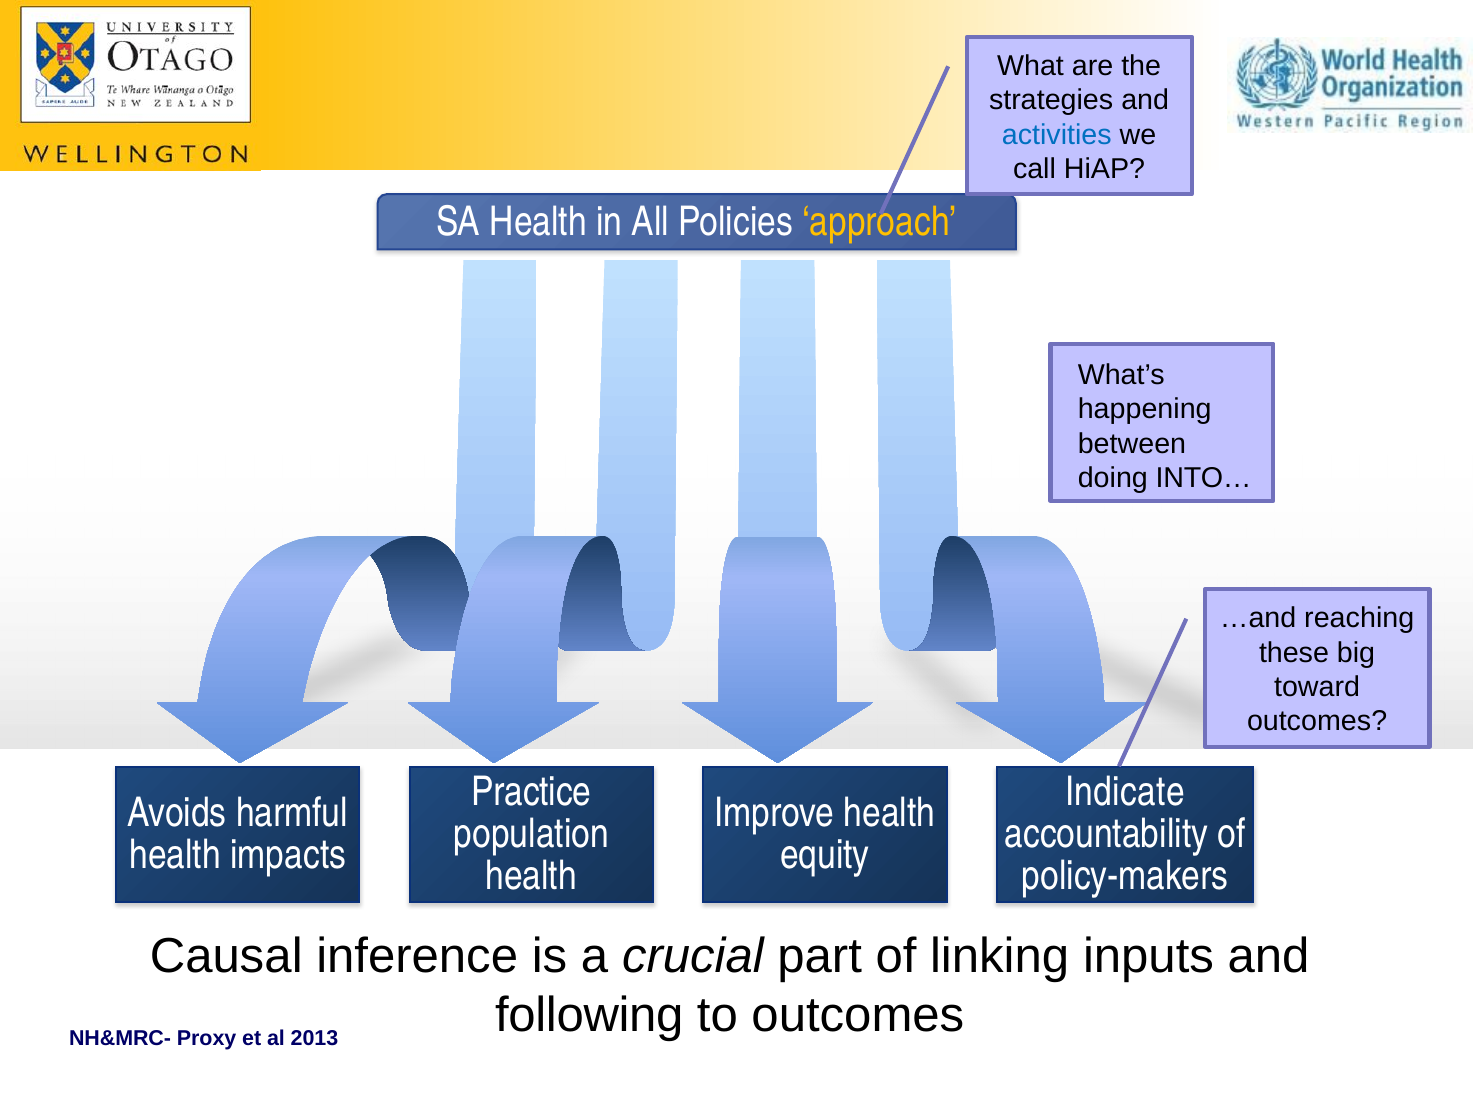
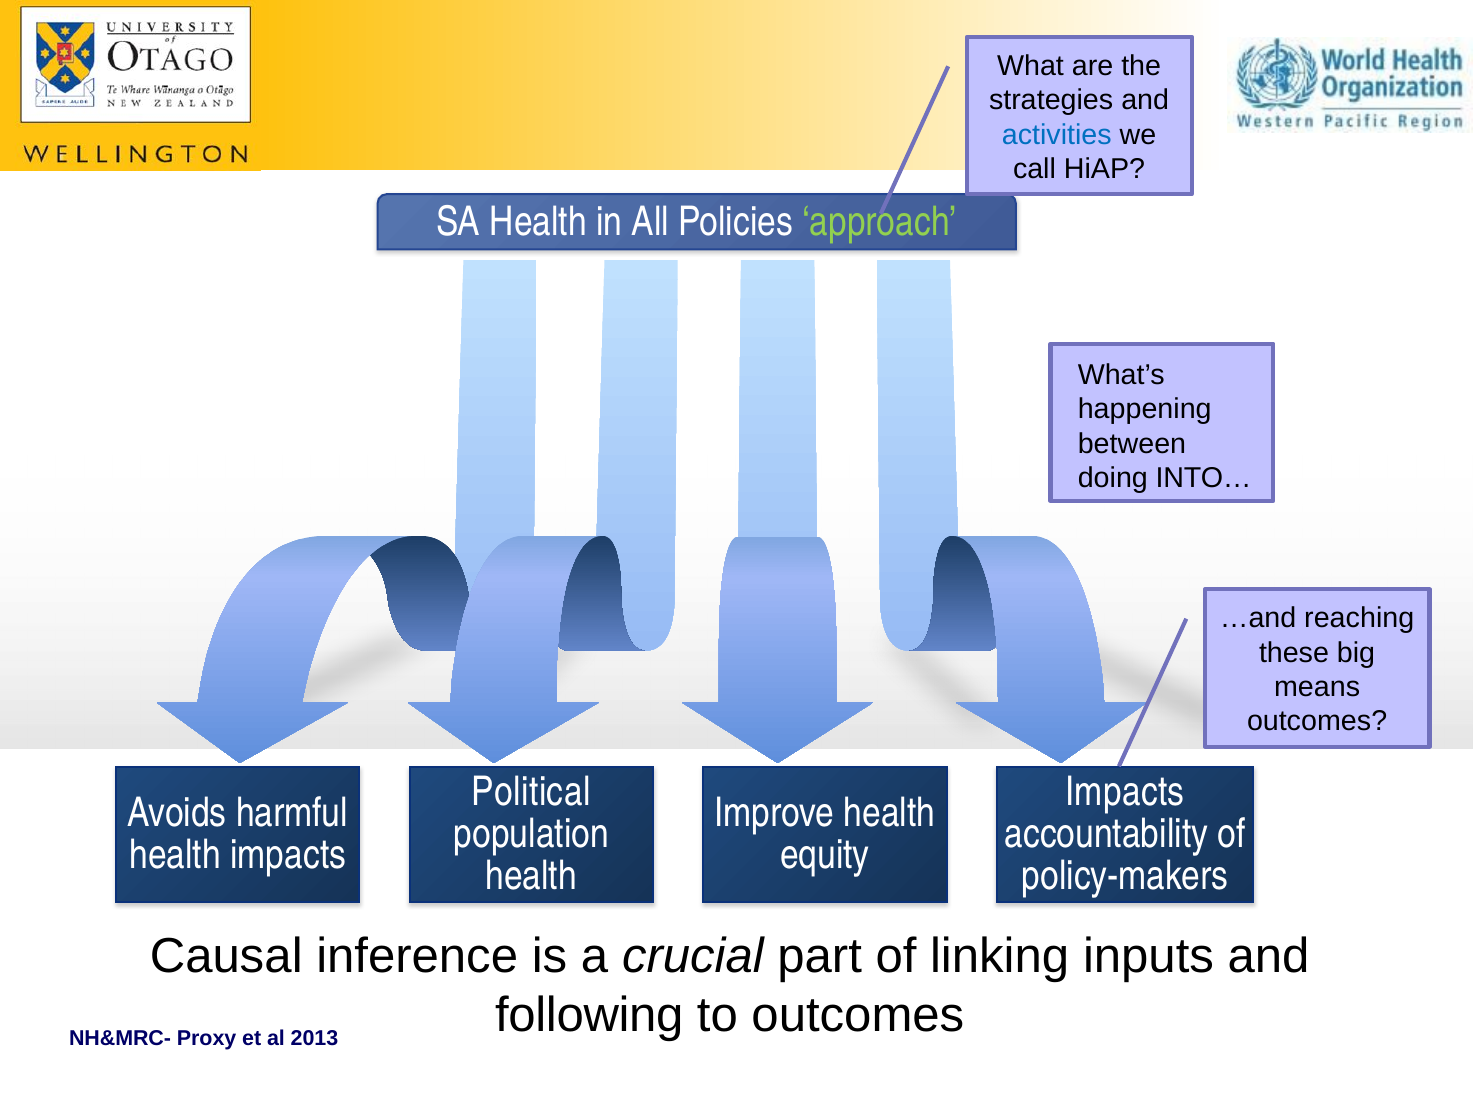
approach colour: yellow -> light green (880, 222)
toward: toward -> means (1317, 687)
Practice: Practice -> Political (531, 792)
Indicate: Indicate -> Impacts (1125, 792)
